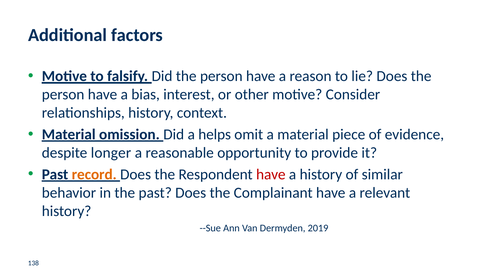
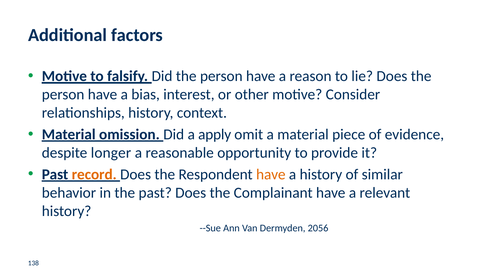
helps: helps -> apply (215, 134)
have colour: red -> orange (271, 174)
2019: 2019 -> 2056 (318, 228)
